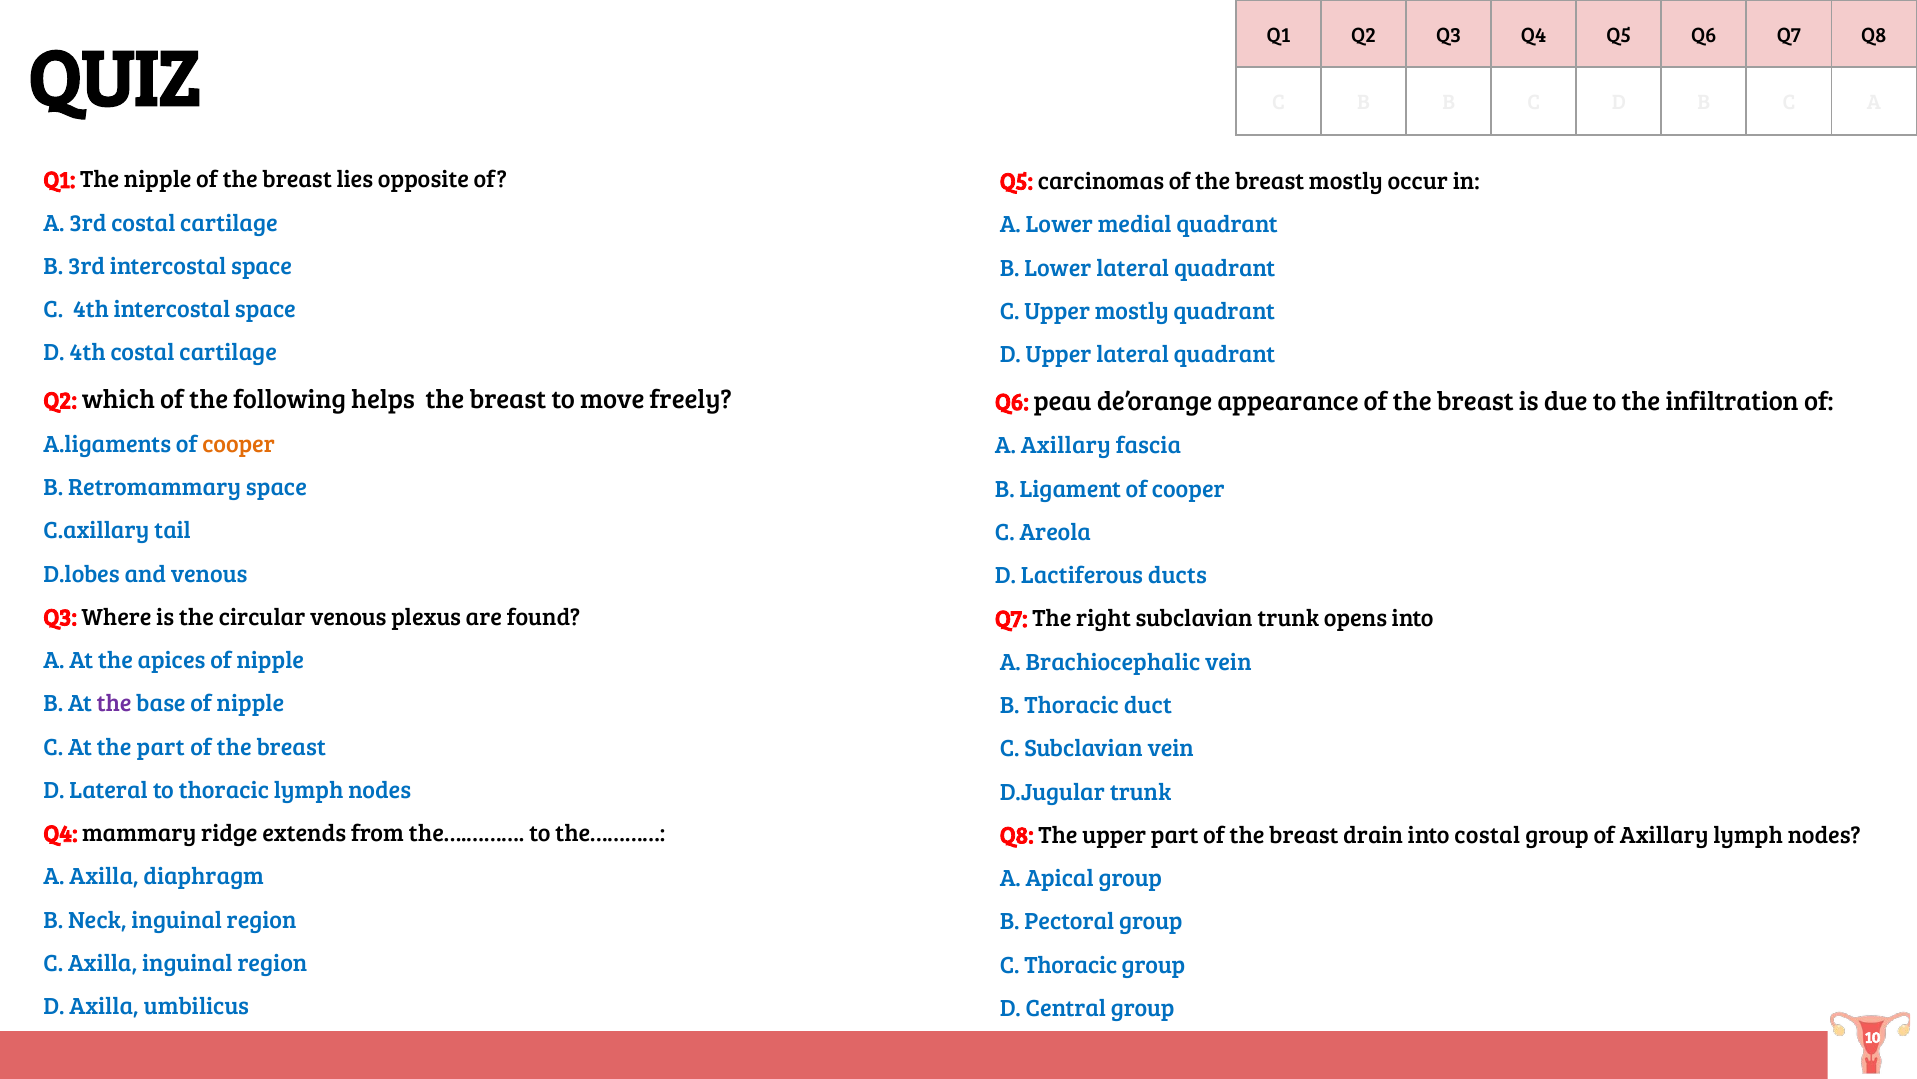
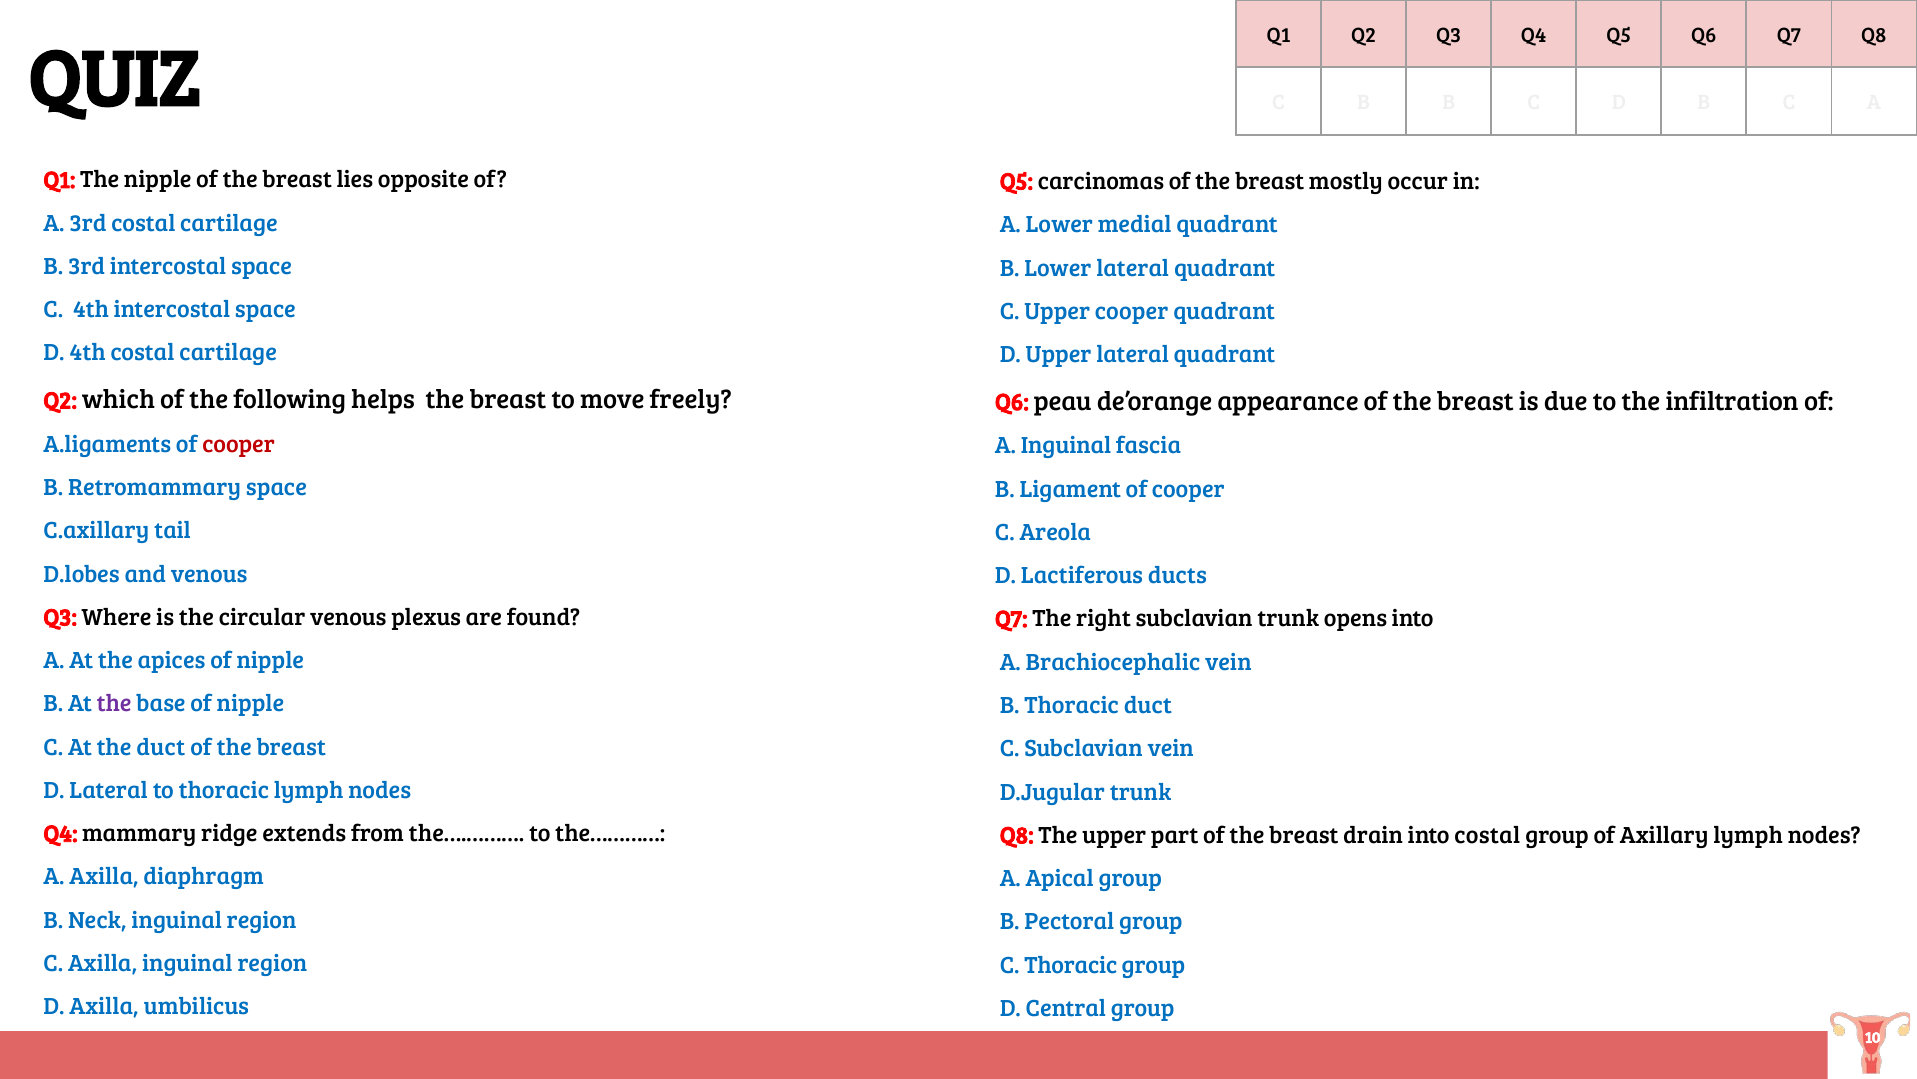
Upper mostly: mostly -> cooper (1132, 311)
cooper colour: orange -> red (239, 444)
A Axillary: Axillary -> Inguinal (1066, 446)
the part: part -> duct (161, 747)
